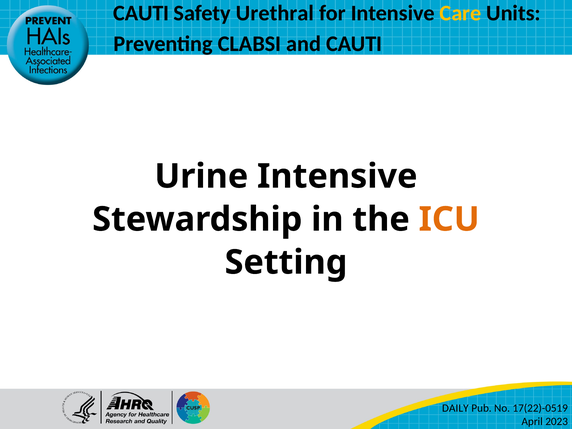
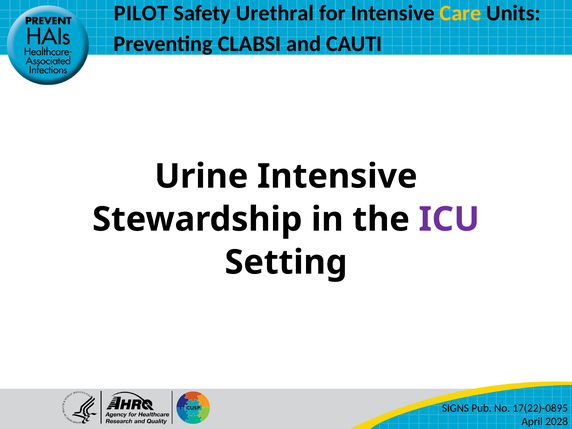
CAUTI: CAUTI -> PILOT (141, 13)
ICU colour: orange -> purple (449, 219)
DAILY: DAILY -> SIGNS (455, 408)
17(22)-0519: 17(22)-0519 -> 17(22)-0895 (540, 408)
2023: 2023 -> 2028 (557, 422)
